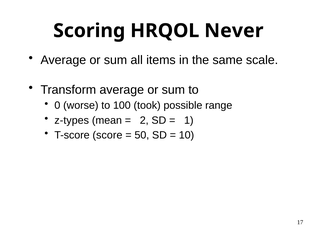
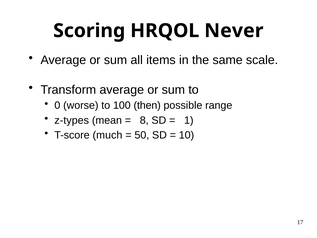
took: took -> then (147, 105)
2: 2 -> 8 (144, 120)
score: score -> much (107, 135)
